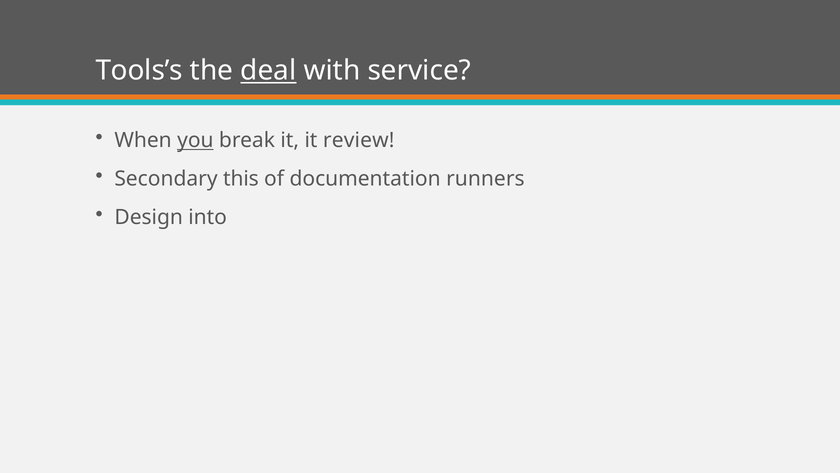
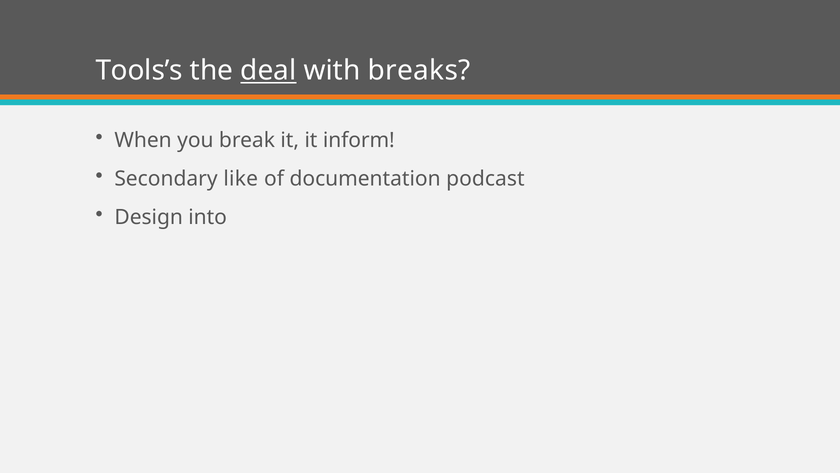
service: service -> breaks (419, 71)
you underline: present -> none (195, 140)
review: review -> inform (359, 140)
this: this -> like (241, 179)
runners: runners -> podcast (485, 179)
